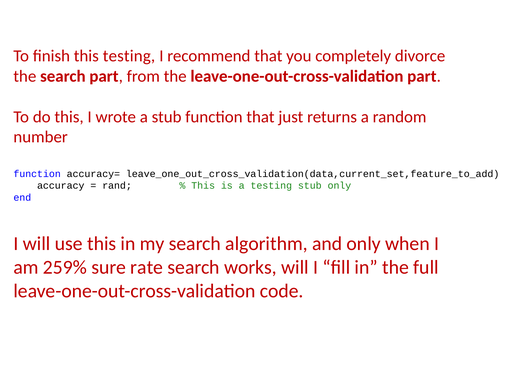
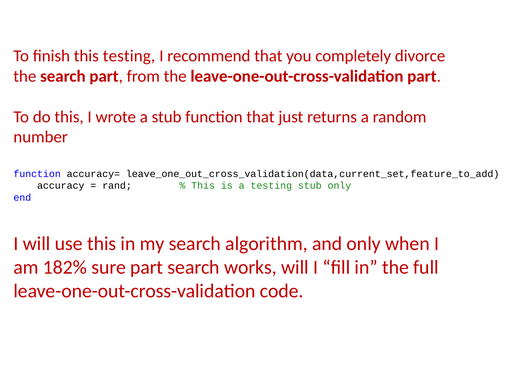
259%: 259% -> 182% (65, 268)
sure rate: rate -> part (147, 268)
